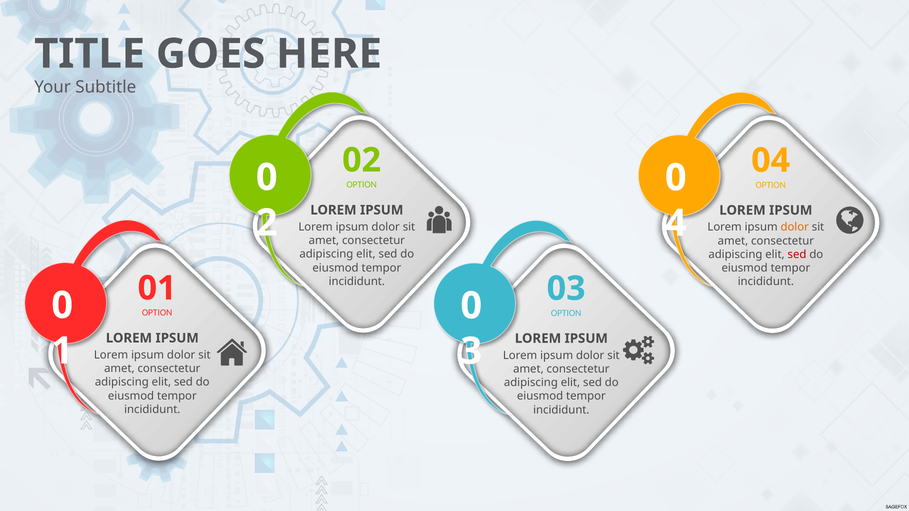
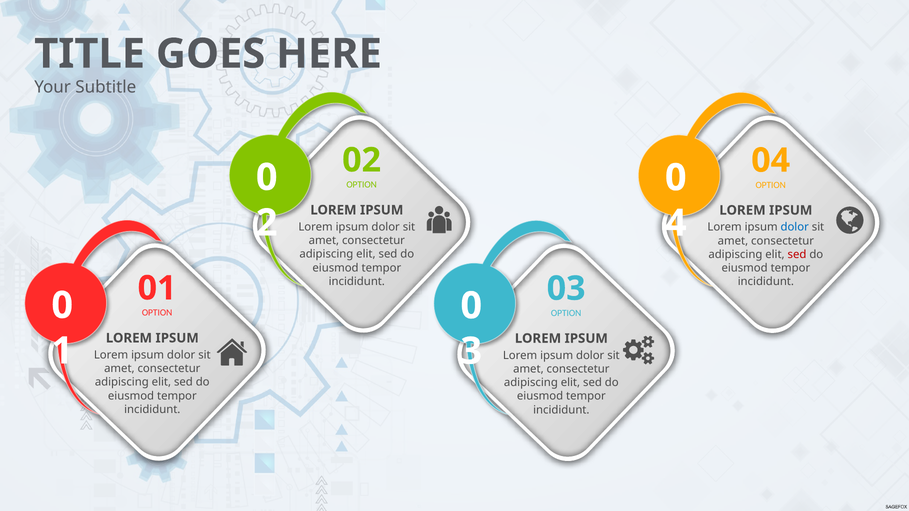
dolor colour: orange -> blue (795, 227)
